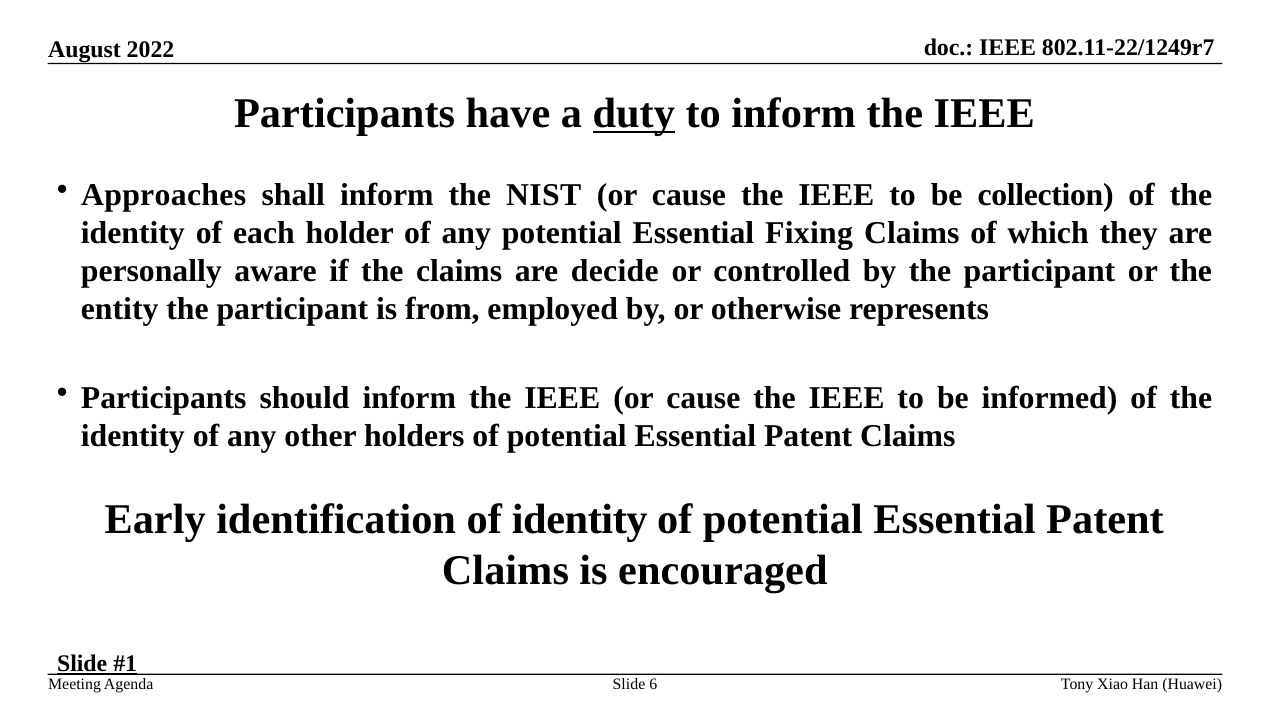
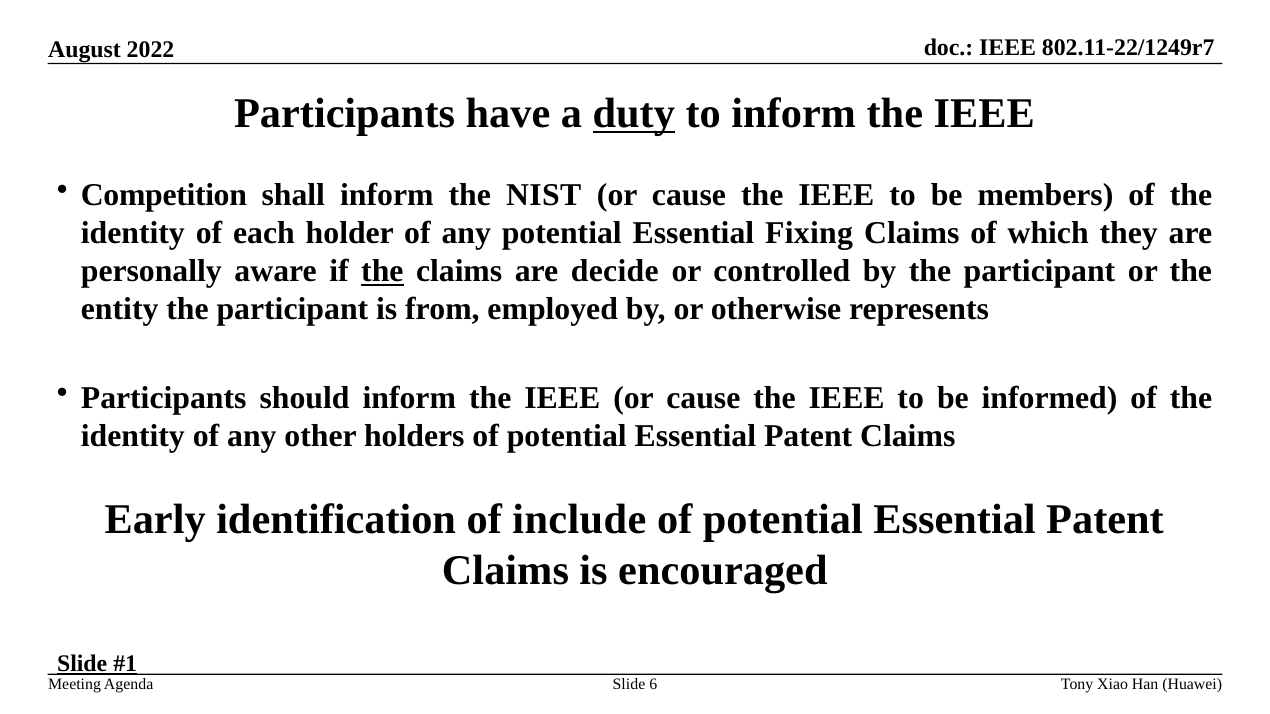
Approaches: Approaches -> Competition (164, 195)
collection: collection -> members (1045, 195)
the underline: none -> present (382, 271)
of identity: identity -> include (579, 520)
